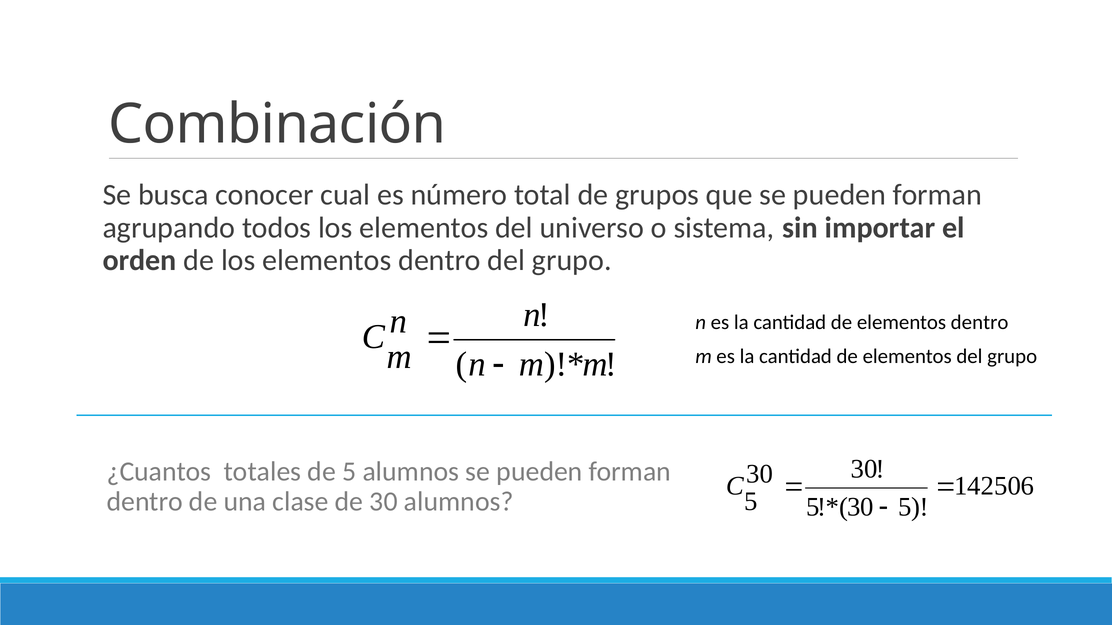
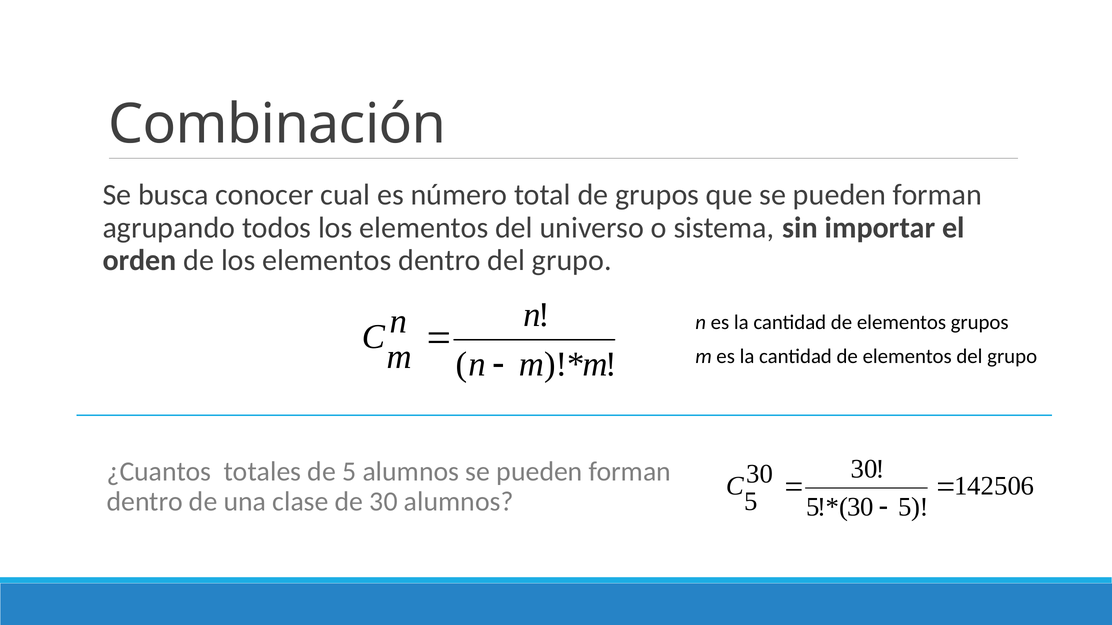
de elementos dentro: dentro -> grupos (980, 323)
